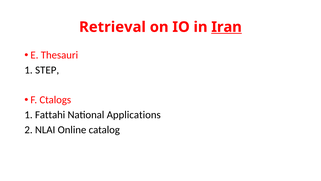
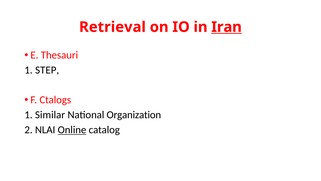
Fattahi: Fattahi -> Similar (50, 115)
Applications: Applications -> Organization (134, 115)
Online underline: none -> present (72, 130)
